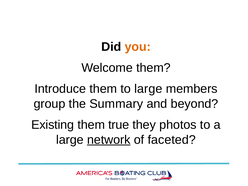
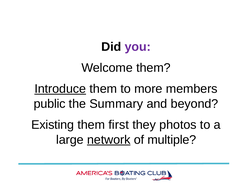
you colour: orange -> purple (138, 47)
Introduce underline: none -> present (60, 89)
to large: large -> more (148, 89)
group: group -> public (50, 104)
true: true -> first (119, 125)
faceted: faceted -> multiple (172, 140)
